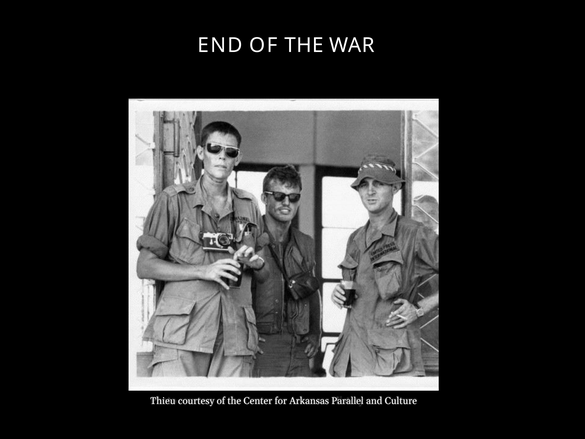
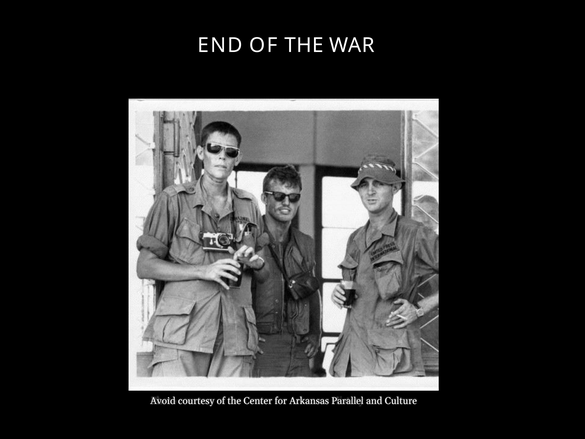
Thieu: Thieu -> Avoid (163, 401)
